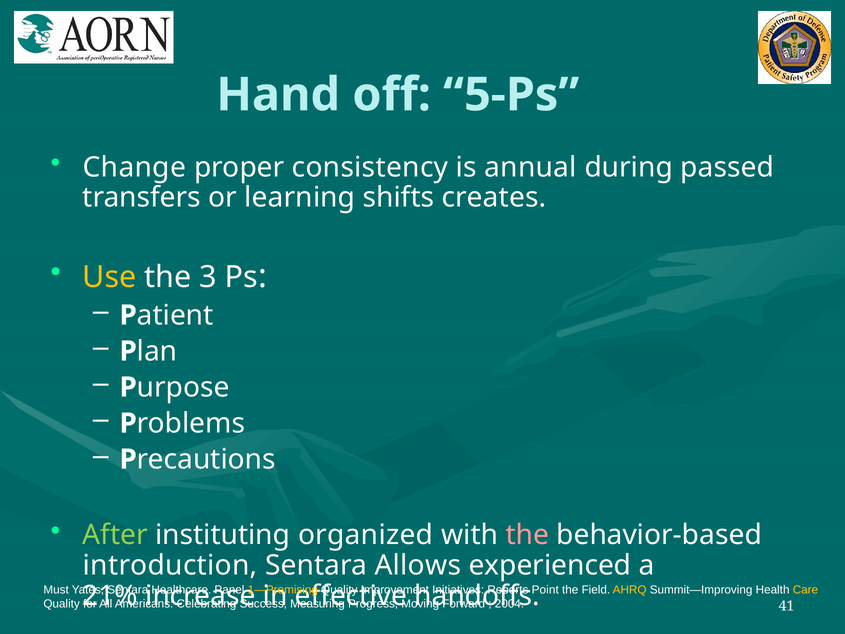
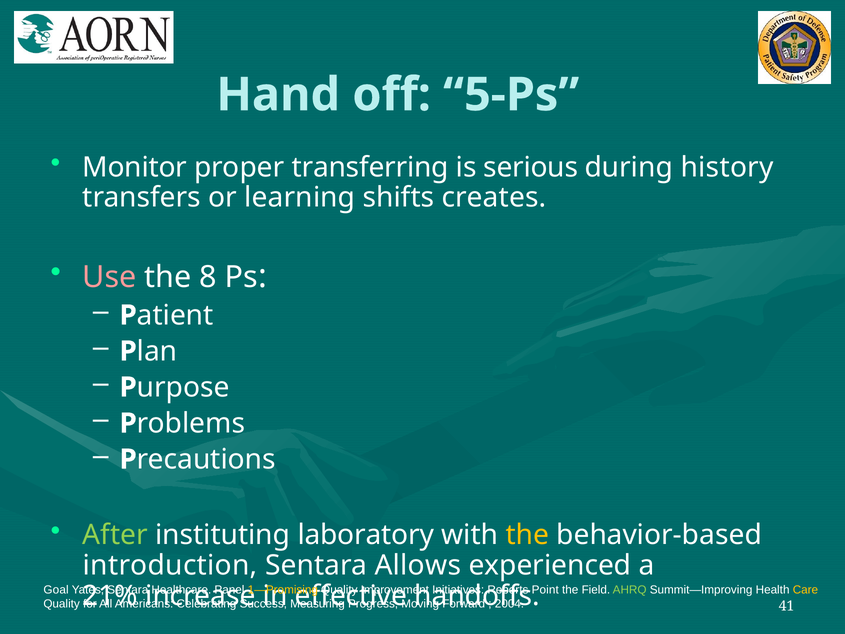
Change: Change -> Monitor (135, 167)
consistency: consistency -> transferring (370, 167)
annual: annual -> serious (531, 167)
passed: passed -> history (727, 167)
Use colour: yellow -> pink (109, 277)
3: 3 -> 8 (208, 277)
organized: organized -> laboratory (366, 535)
the colour: pink -> yellow (527, 535)
Must: Must -> Goal (56, 589)
AHRQ colour: yellow -> light green (630, 589)
